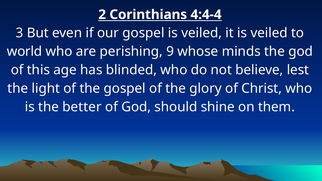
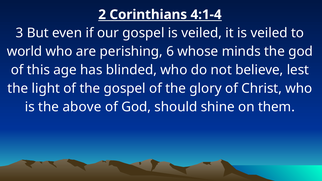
4:4-4: 4:4-4 -> 4:1-4 (206, 15)
9: 9 -> 6 (170, 52)
better: better -> above (82, 107)
